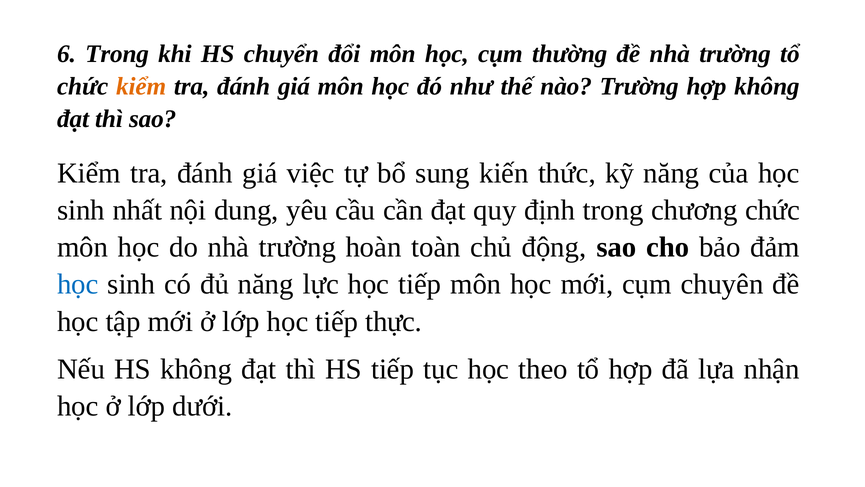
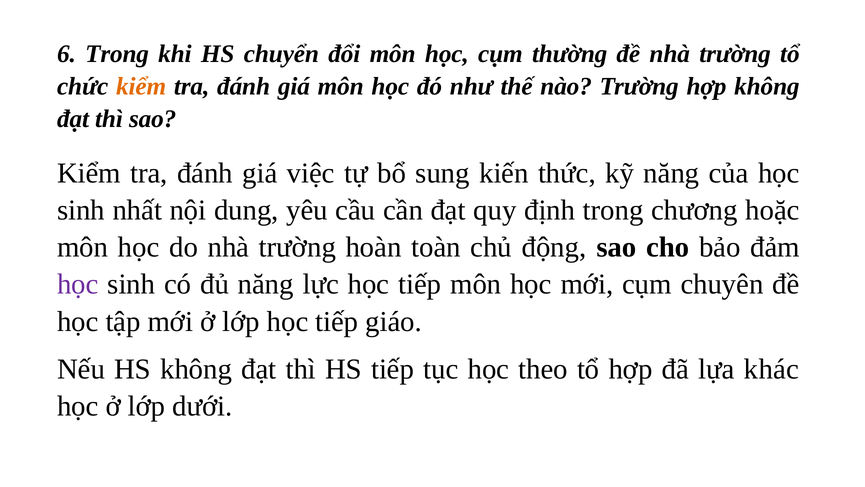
chương chức: chức -> hoặc (772, 210)
học colour: blue -> purple (78, 284)
thực: thực -> giáo (394, 321)
nhận: nhận -> khác (771, 369)
